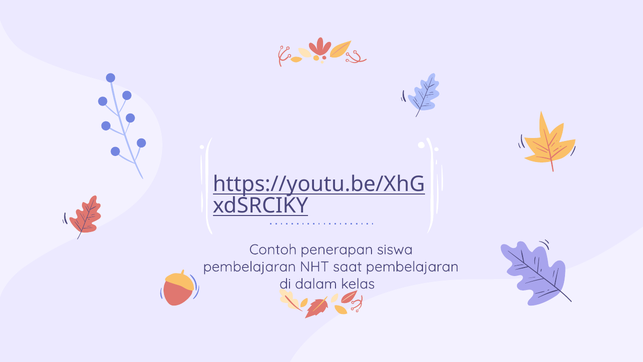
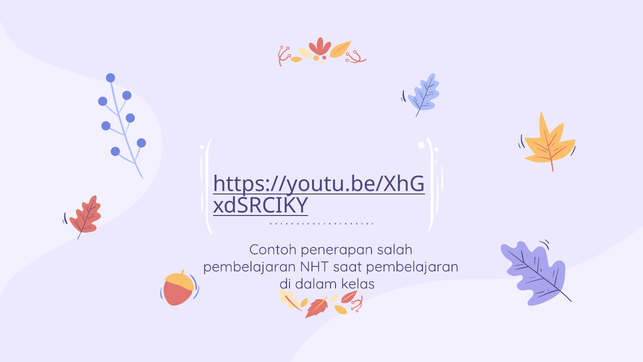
siswa: siswa -> salah (395, 249)
